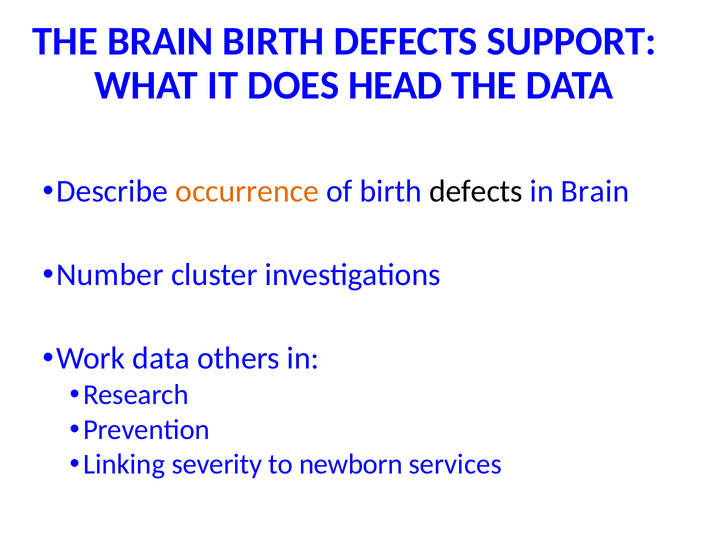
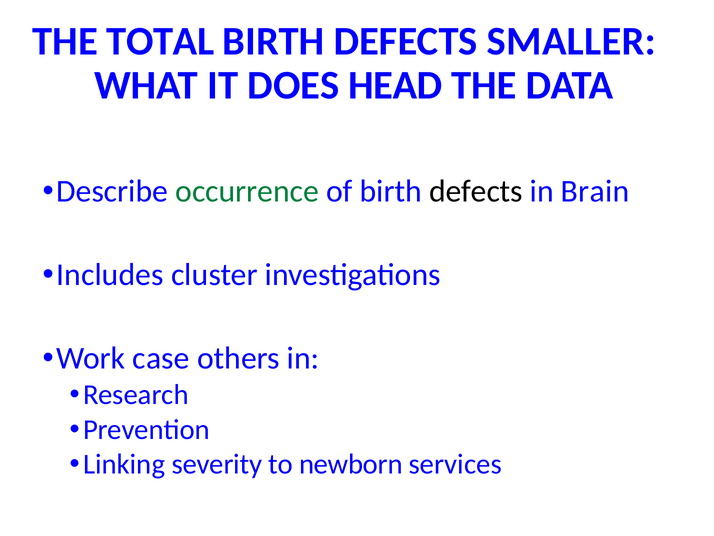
THE BRAIN: BRAIN -> TOTAL (160, 41)
SUPPORT: SUPPORT -> SMALLER (571, 41)
occurrence colour: orange -> green (247, 191)
Number: Number -> Includes (110, 275)
Work data: data -> case (161, 358)
